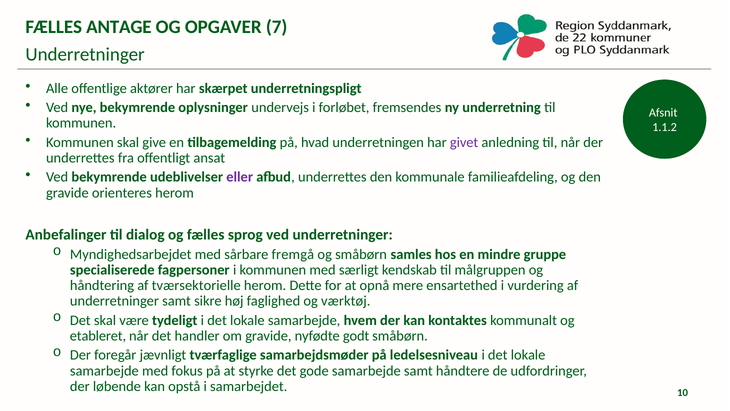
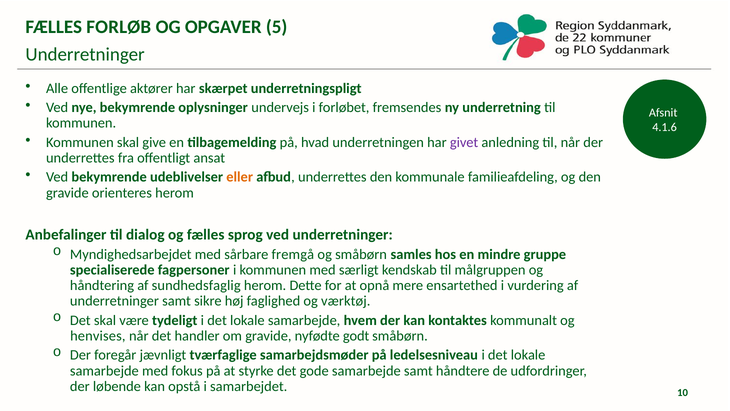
ANTAGE: ANTAGE -> FORLØB (119, 27)
7: 7 -> 5 (277, 27)
1.1.2: 1.1.2 -> 4.1.6 (665, 127)
eller colour: purple -> orange (240, 177)
tværsektorielle: tværsektorielle -> sundhedsfaglig (196, 285)
etableret: etableret -> henvises (98, 336)
